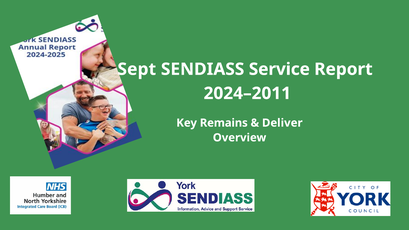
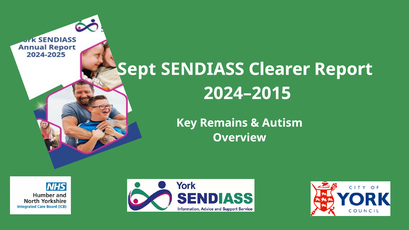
Service: Service -> Clearer (279, 69)
2024–2011: 2024–2011 -> 2024–2015 (247, 93)
Deliver: Deliver -> Autism (282, 123)
